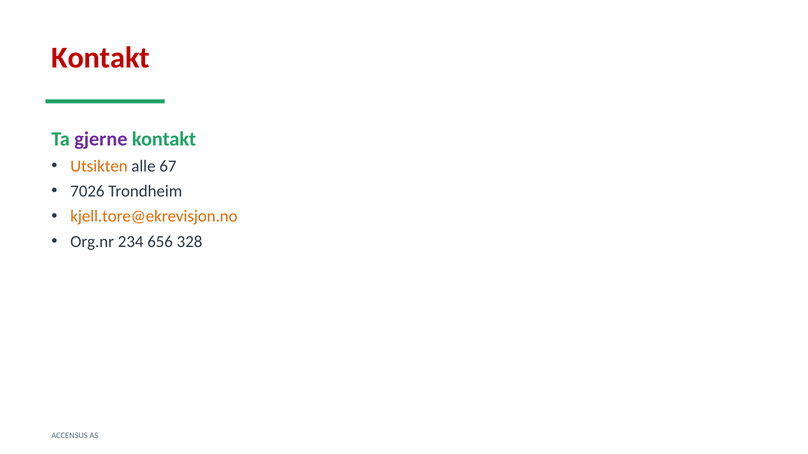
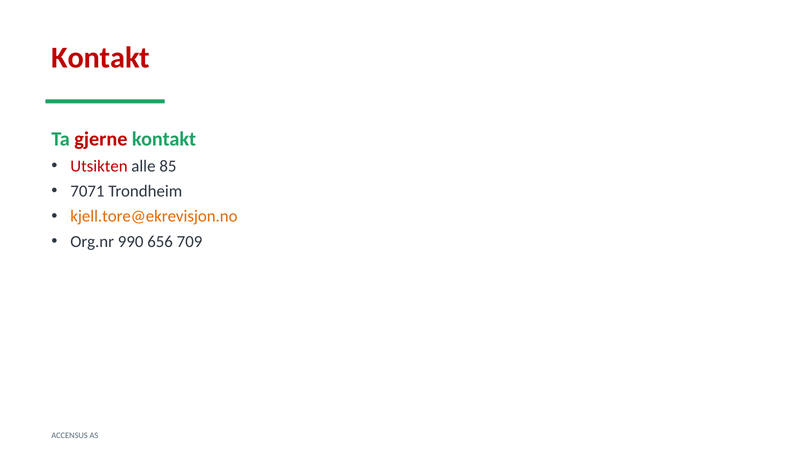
gjerne colour: purple -> red (101, 139)
Utsikten colour: orange -> red (99, 166)
67: 67 -> 85 (168, 166)
7026: 7026 -> 7071 (87, 191)
234: 234 -> 990 (131, 242)
328: 328 -> 709 (190, 242)
